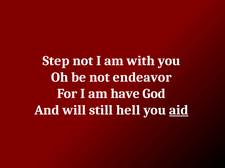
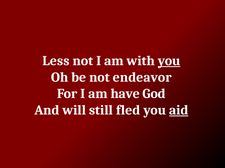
Step: Step -> Less (56, 61)
you underline: none -> present (169, 61)
hell: hell -> fled (128, 111)
